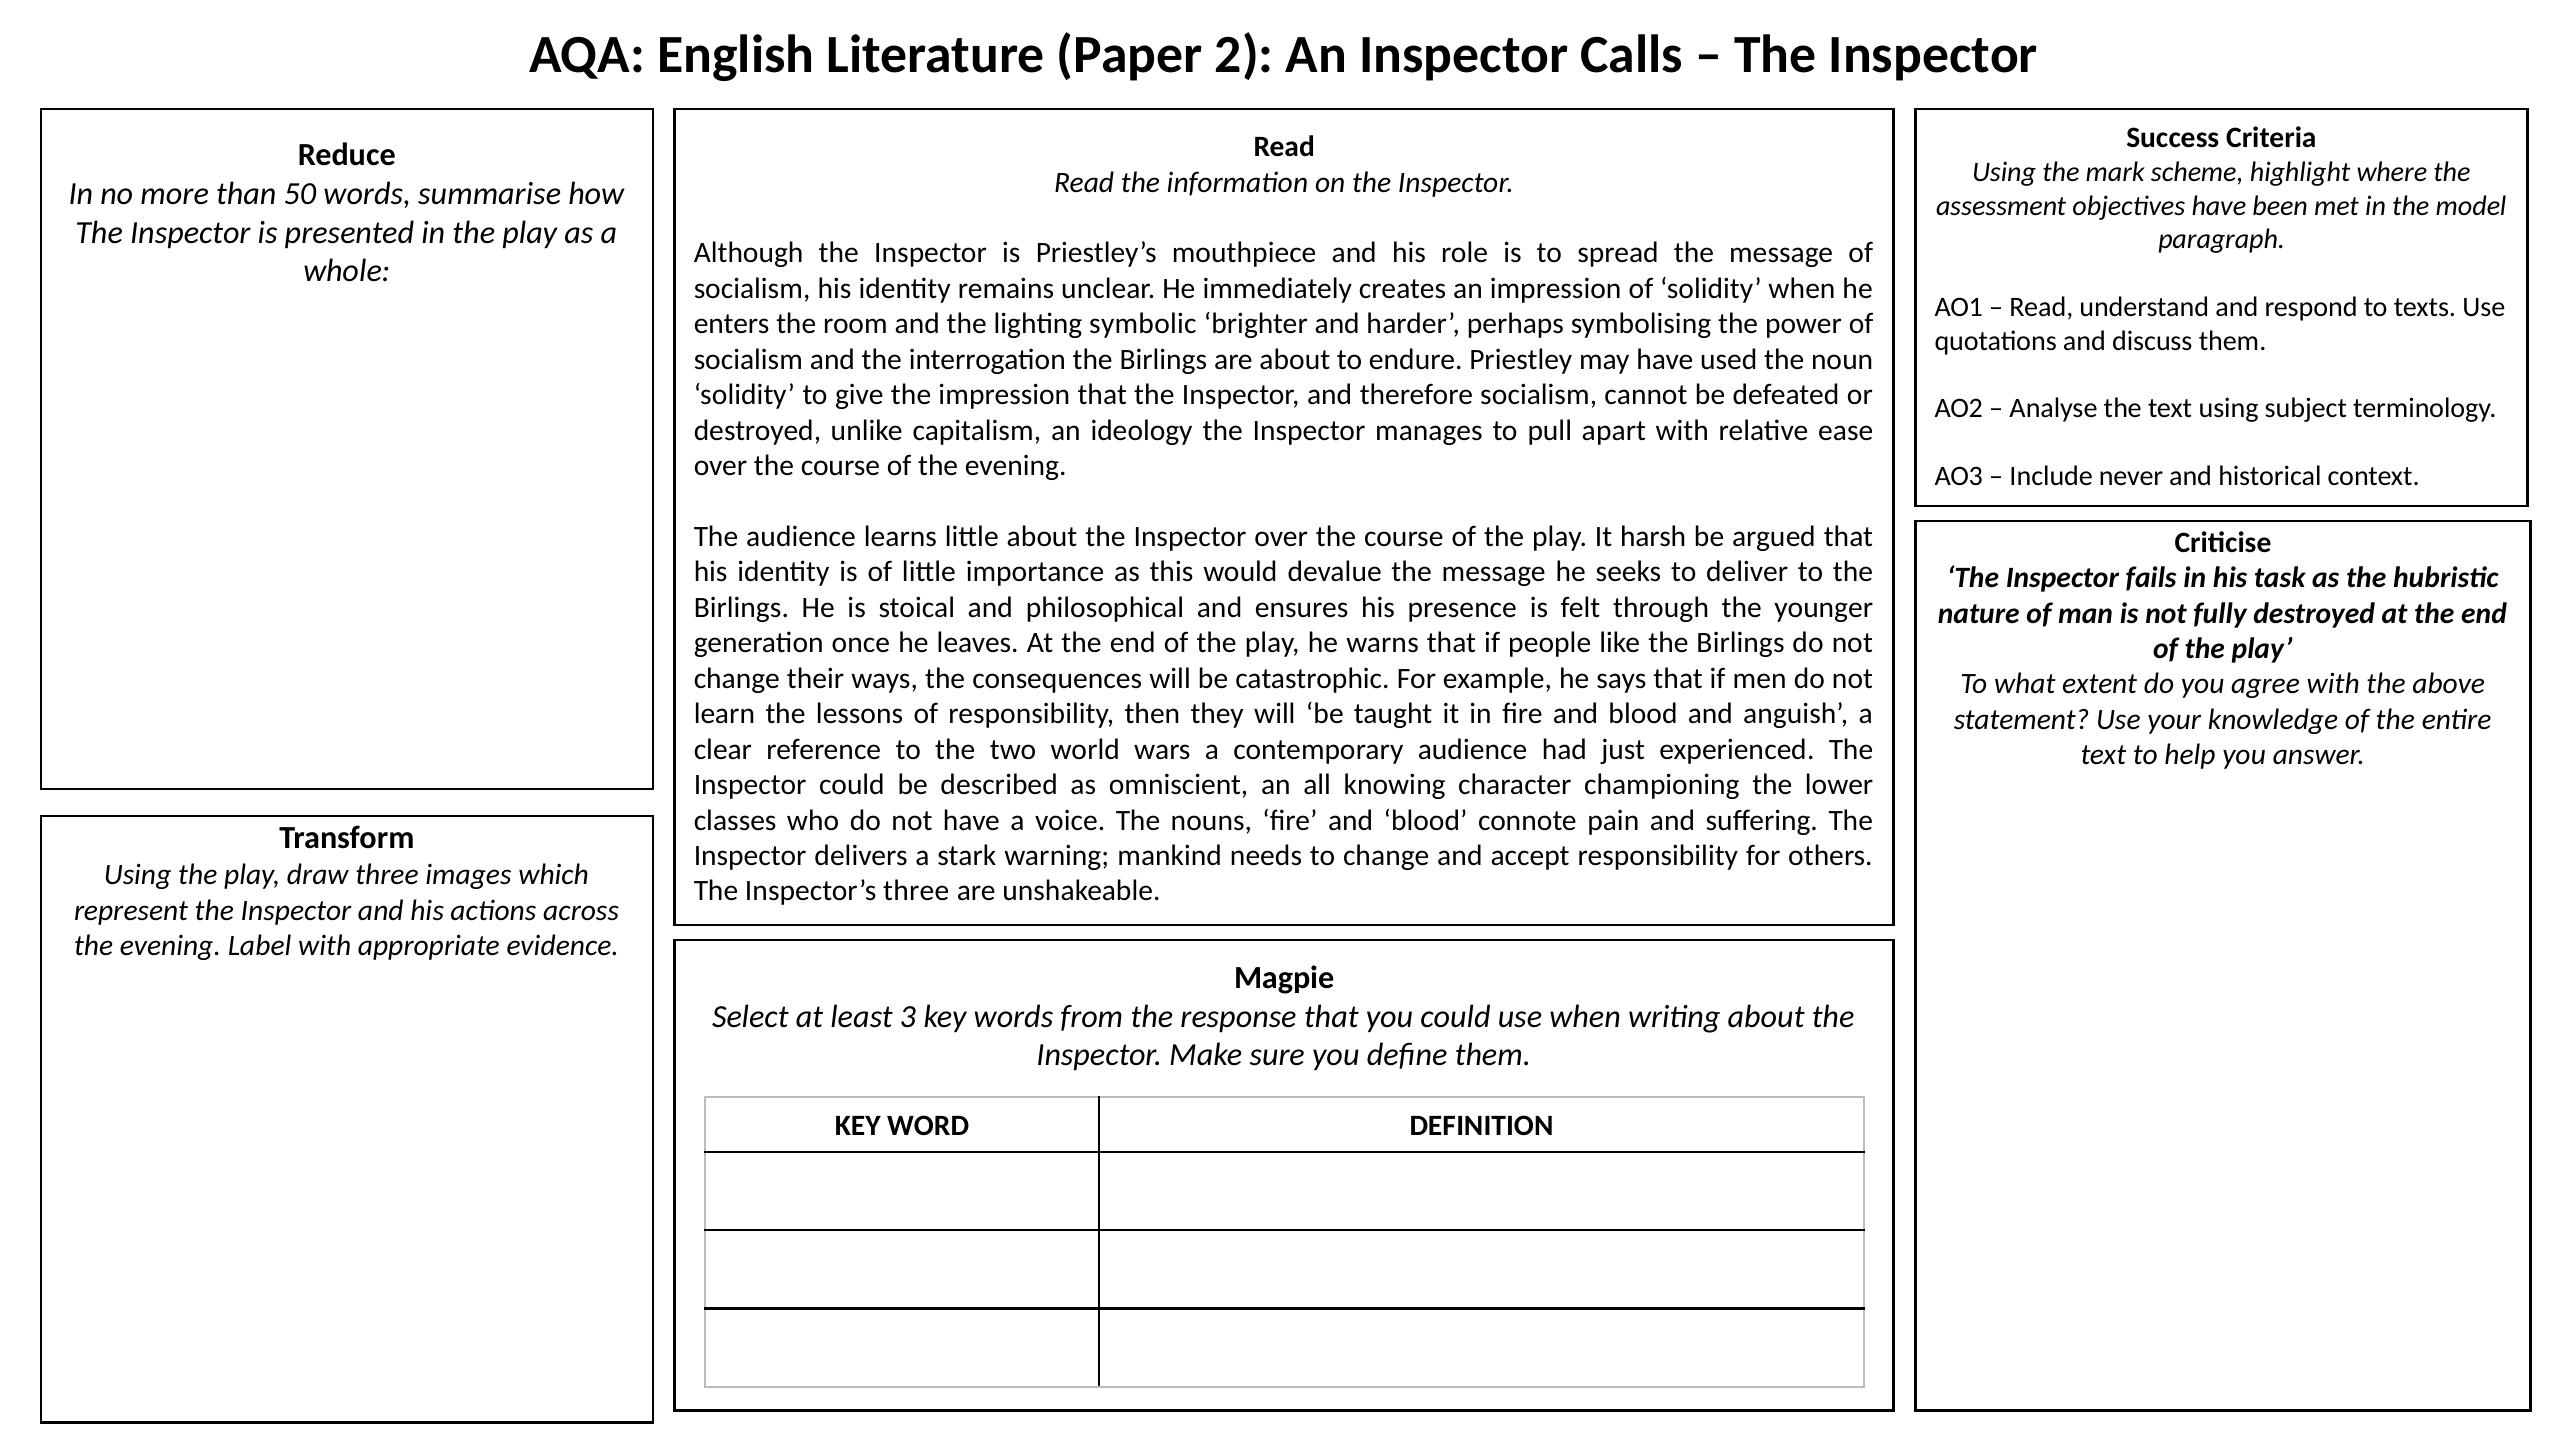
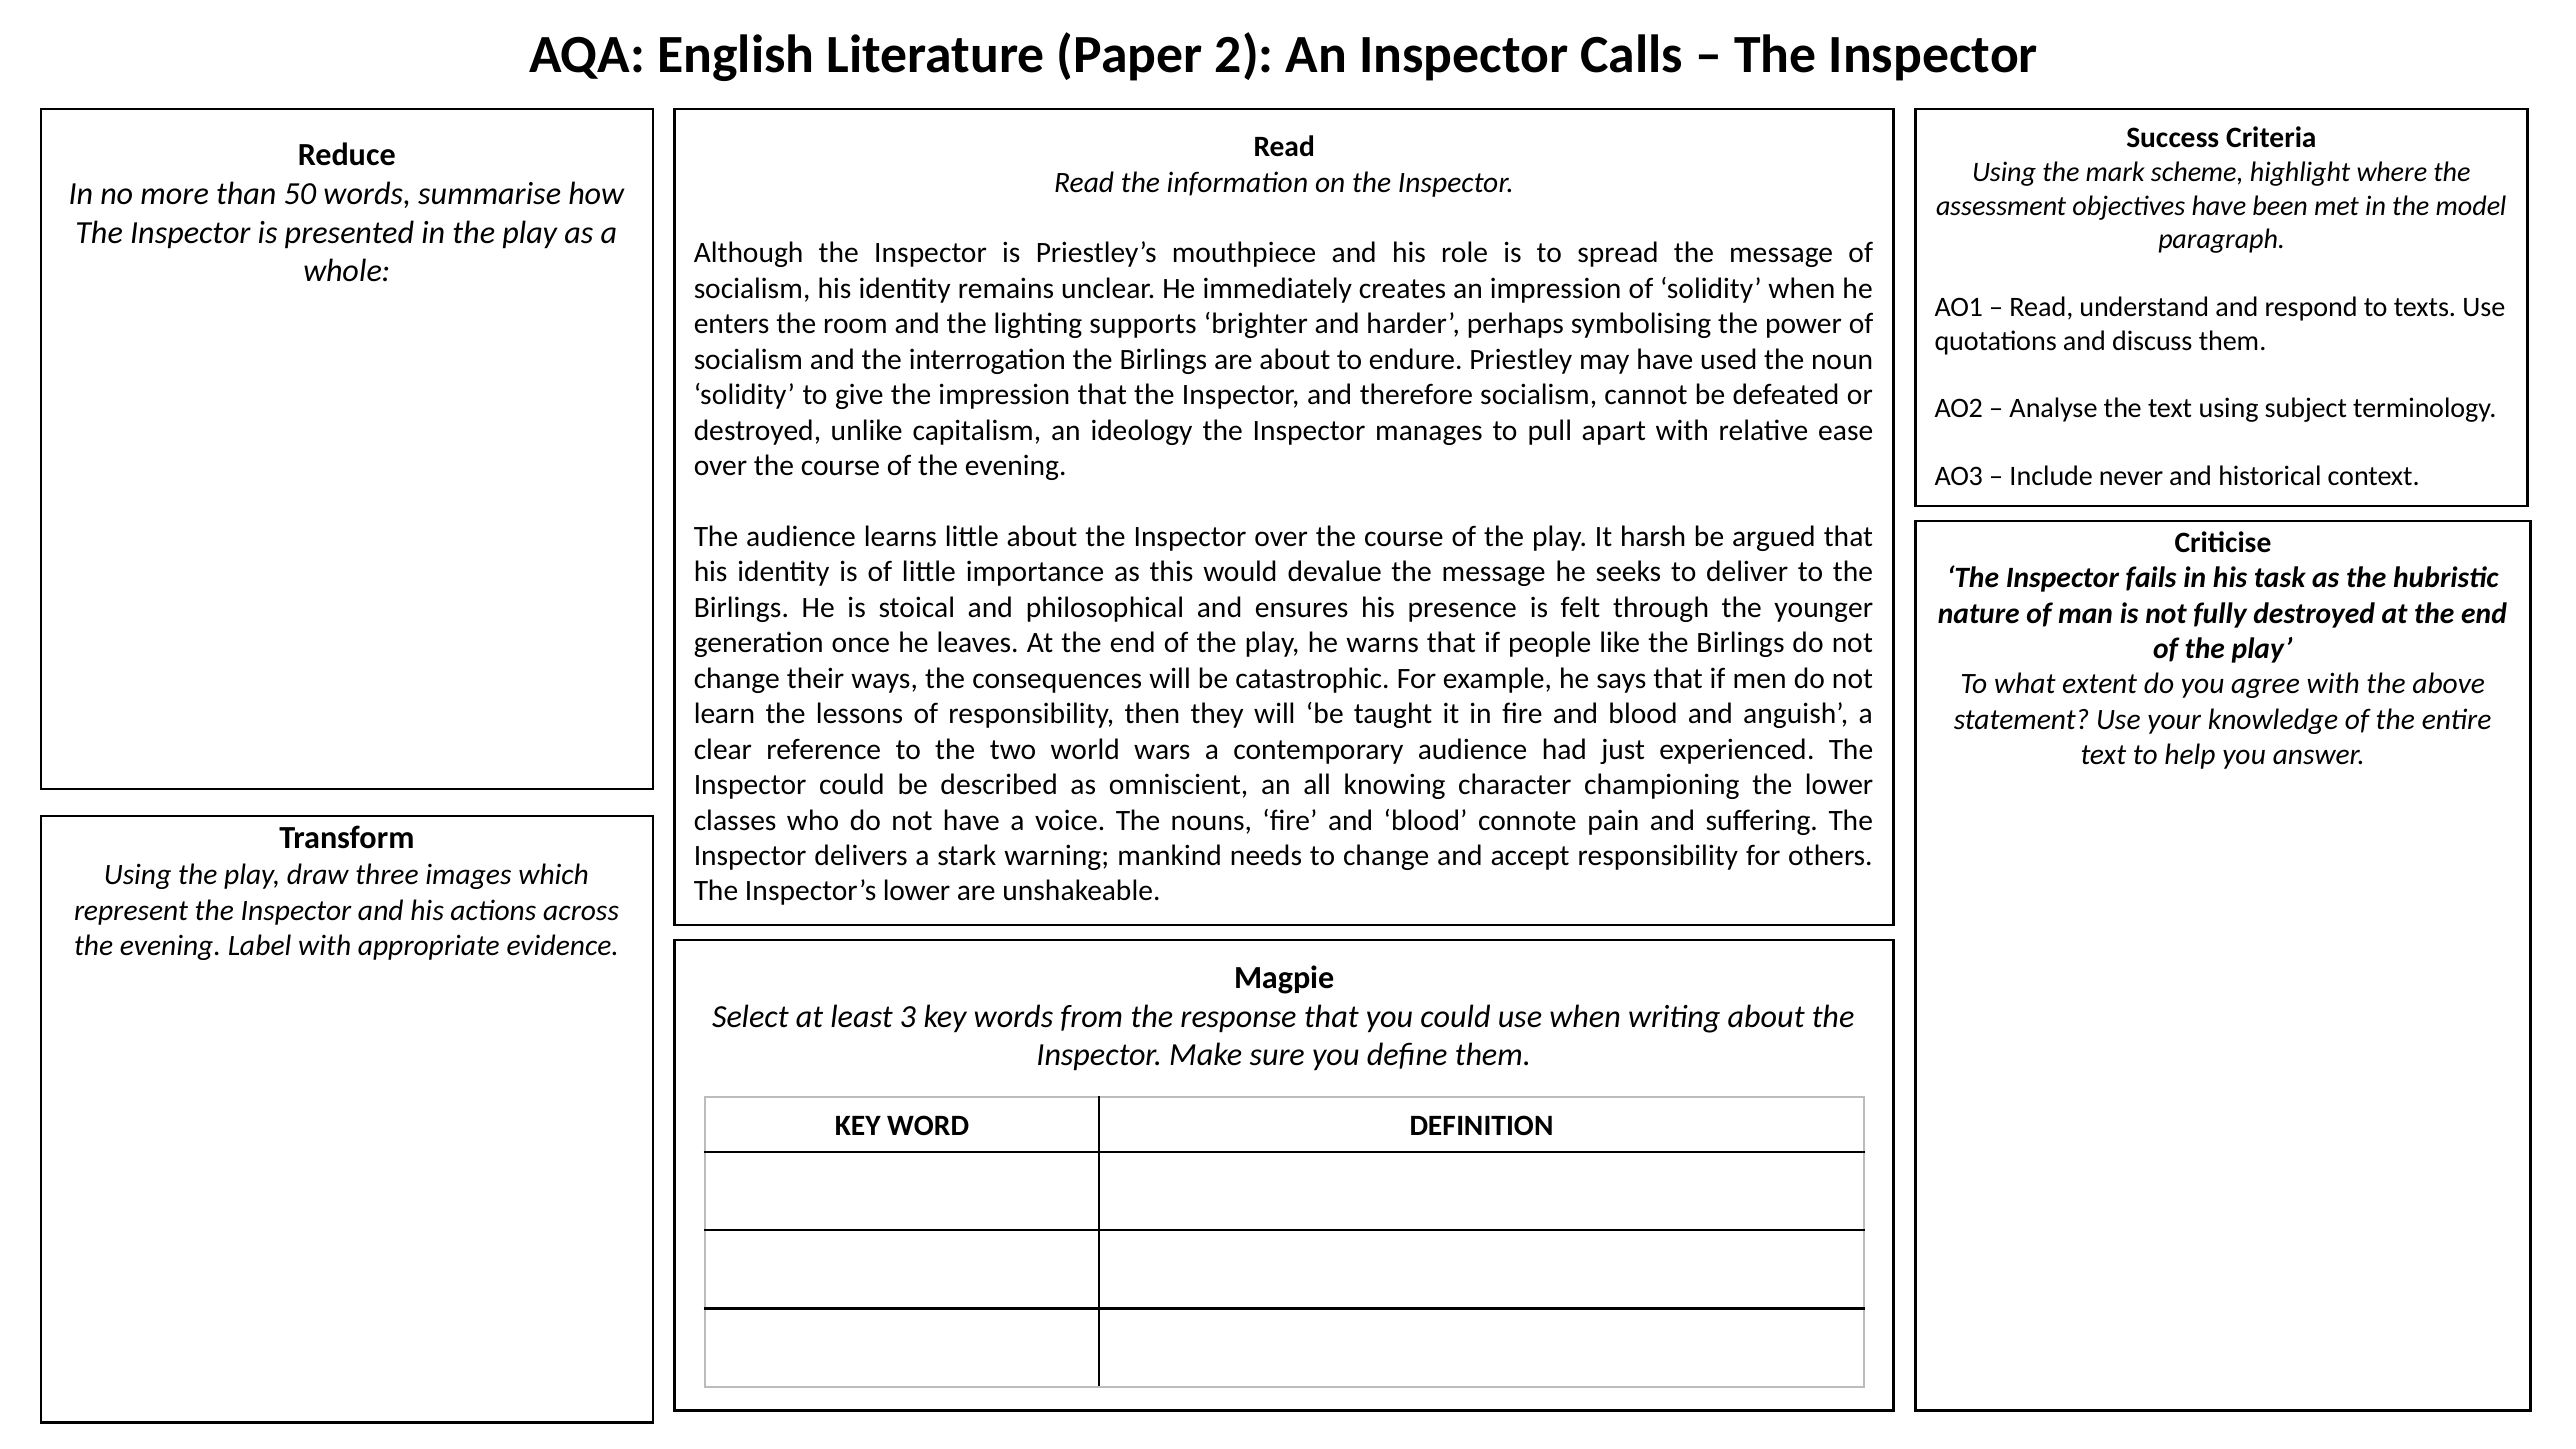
symbolic: symbolic -> supports (1143, 324)
Inspector’s three: three -> lower (917, 891)
